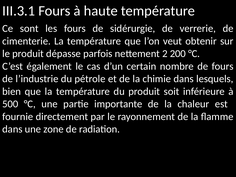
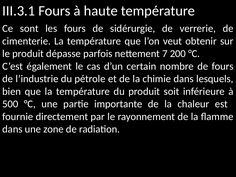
2: 2 -> 7 (165, 54)
